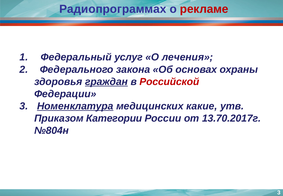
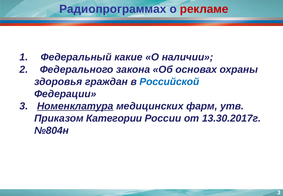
услуг: услуг -> какие (129, 57)
лечения: лечения -> наличии (188, 57)
граждан underline: present -> none (106, 82)
Российской colour: red -> blue (169, 82)
какие: какие -> фарм (202, 106)
13.70.2017г: 13.70.2017г -> 13.30.2017г (231, 118)
